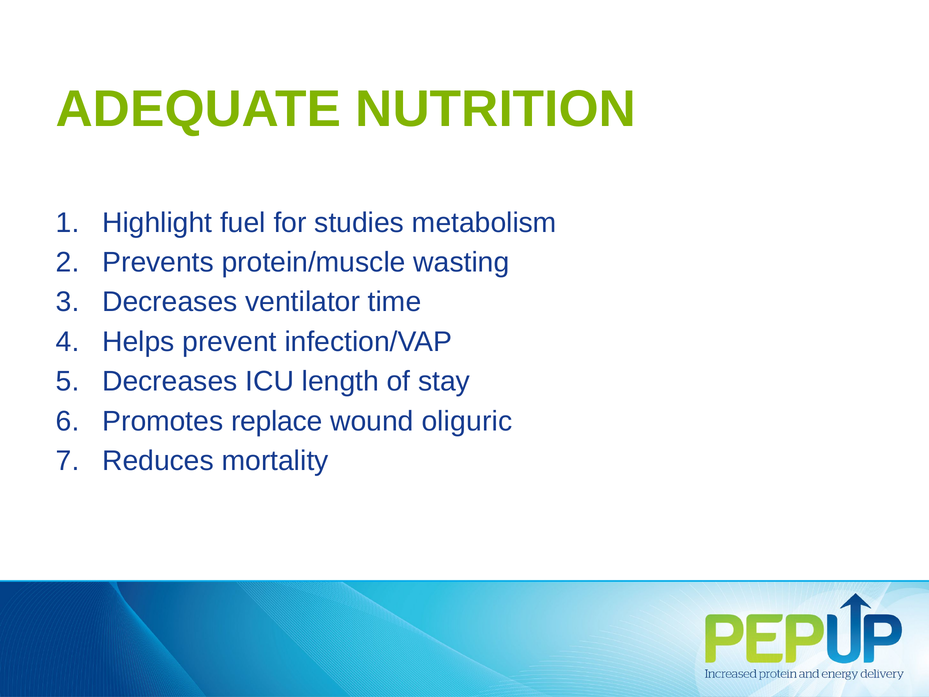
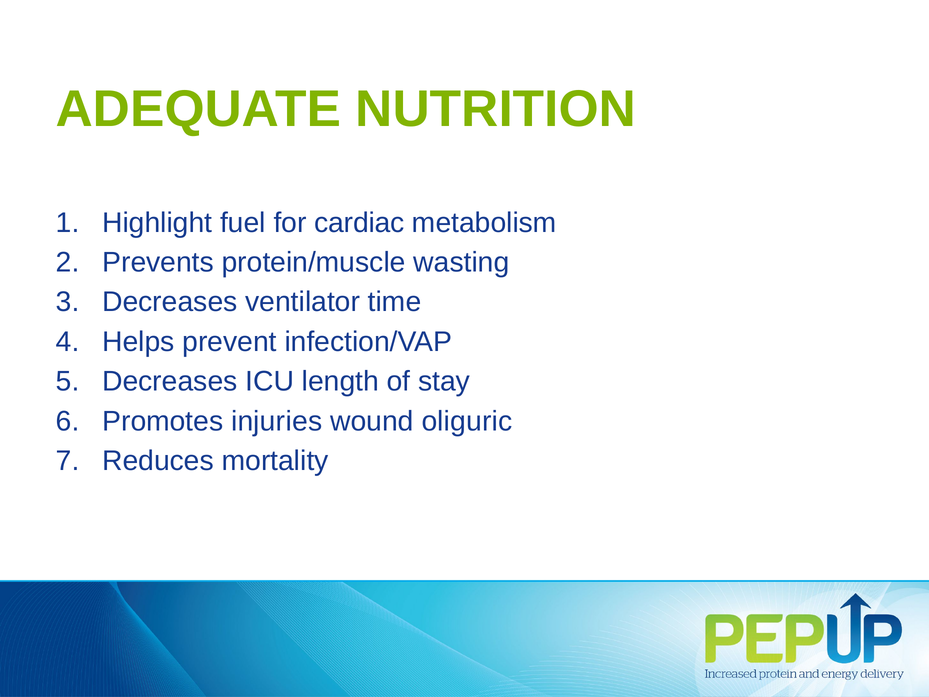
studies: studies -> cardiac (359, 223)
replace: replace -> injuries (277, 421)
